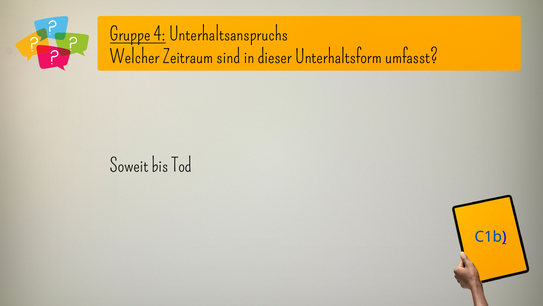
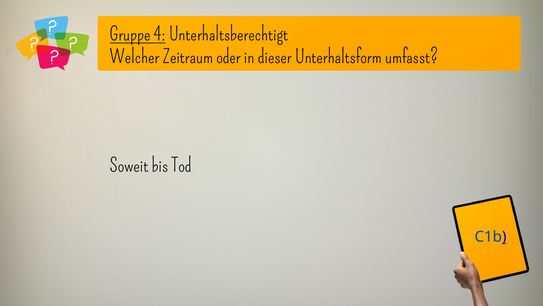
Unterhaltsanspruchs: Unterhaltsanspruchs -> Unterhaltsberechtigt (229, 34)
sind: sind -> oder (229, 57)
